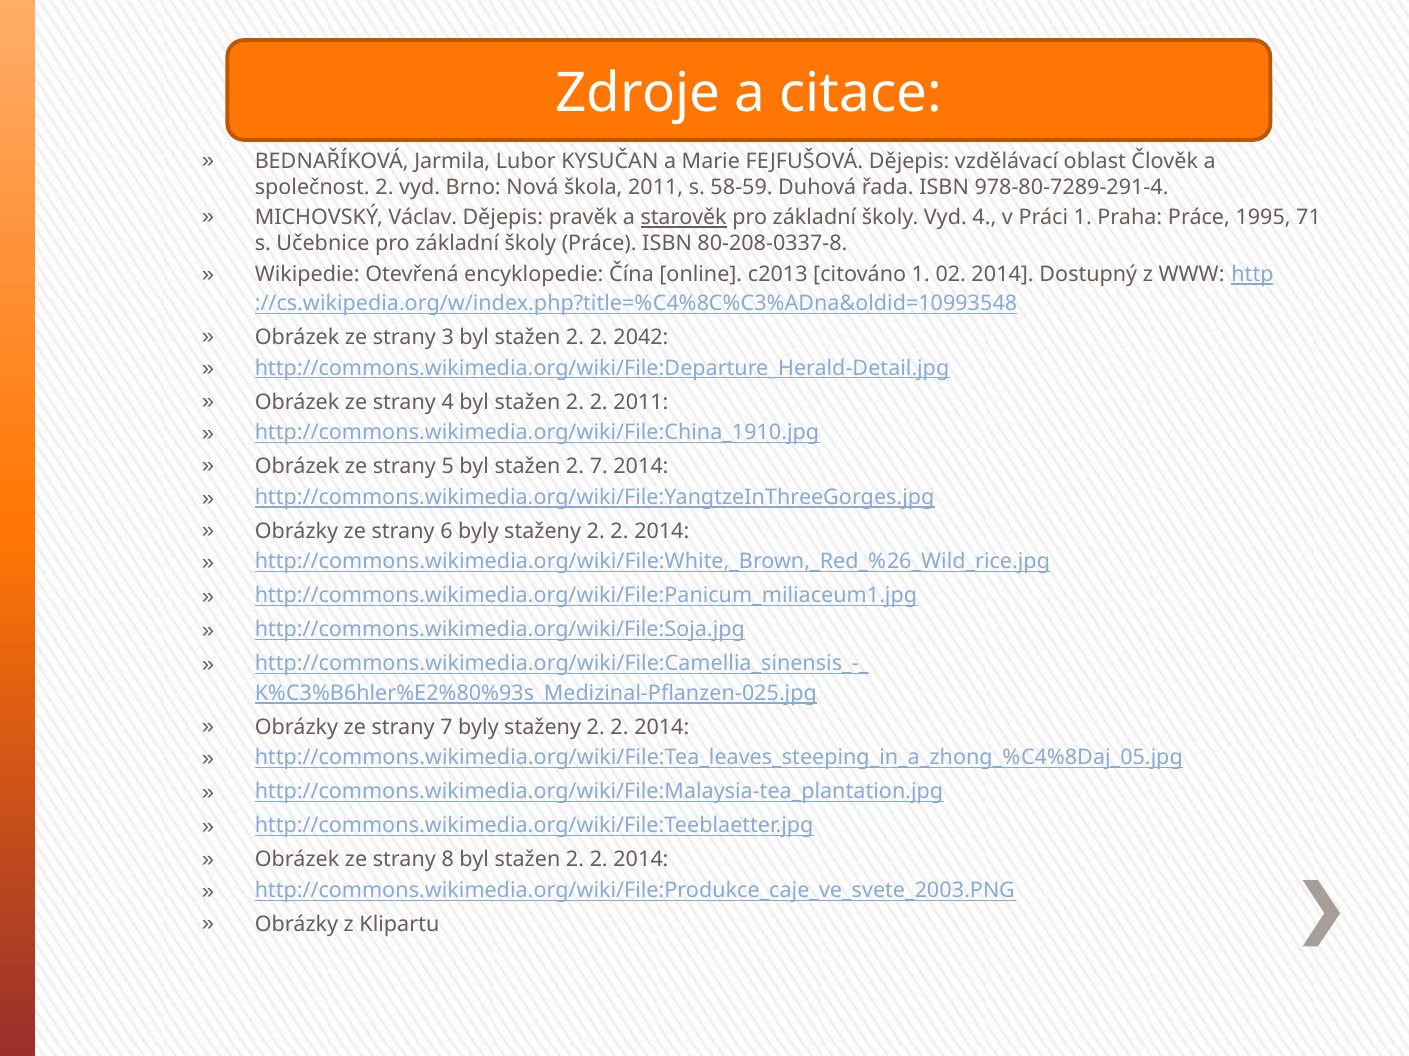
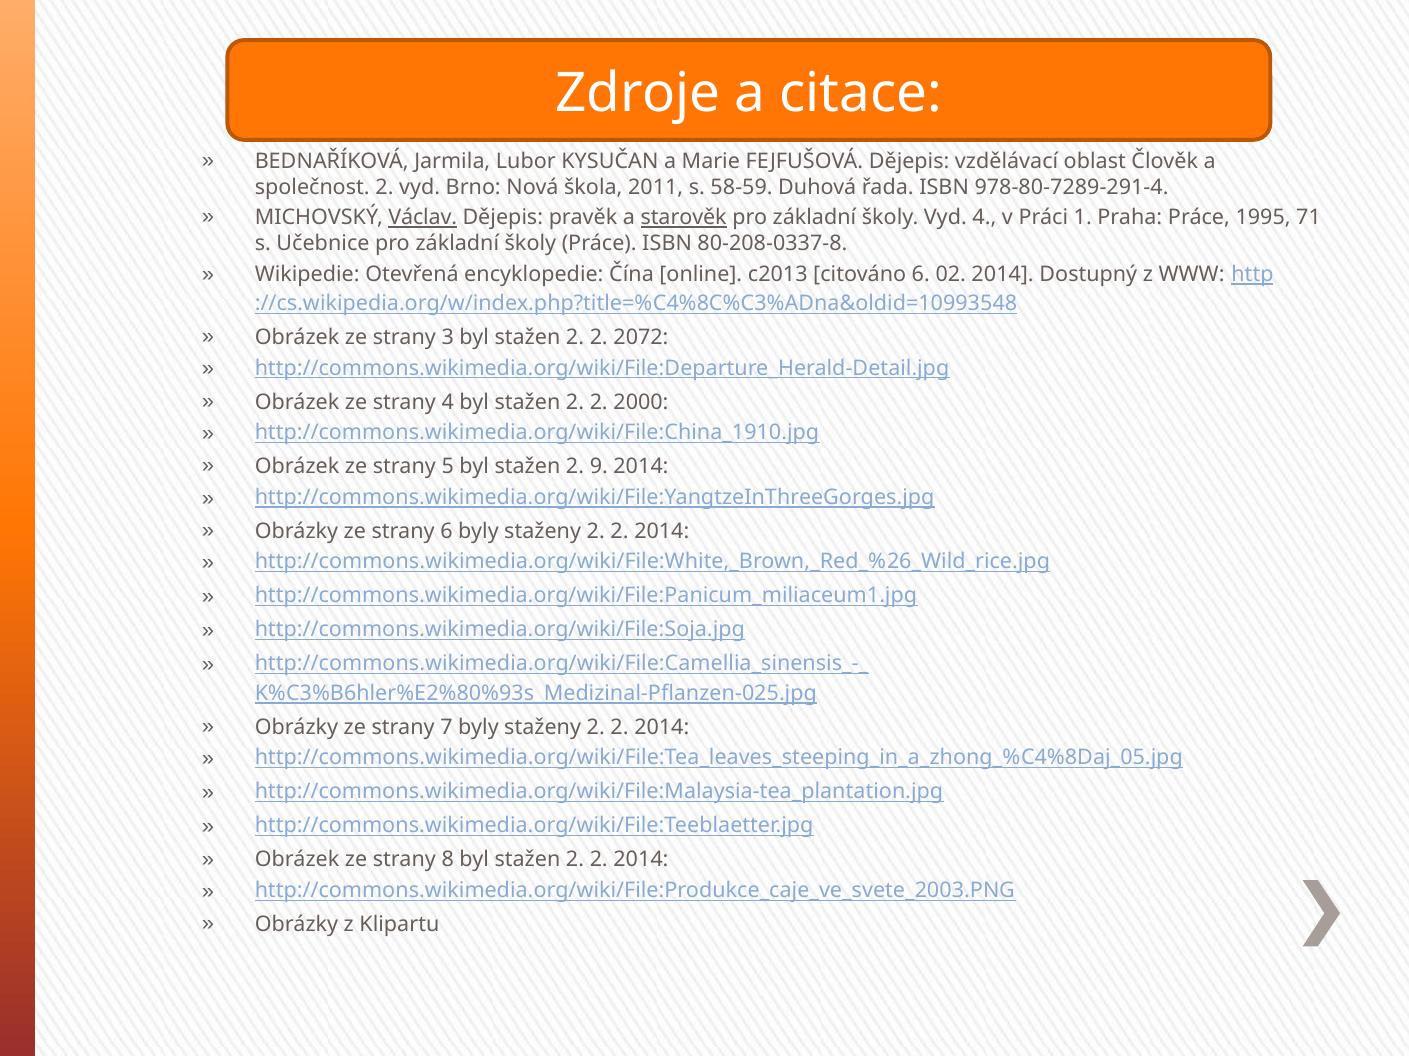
Václav underline: none -> present (423, 218)
citováno 1: 1 -> 6 (921, 274)
2042: 2042 -> 2072 (641, 338)
2 2011: 2011 -> 2000 (641, 402)
2 7: 7 -> 9 (599, 467)
